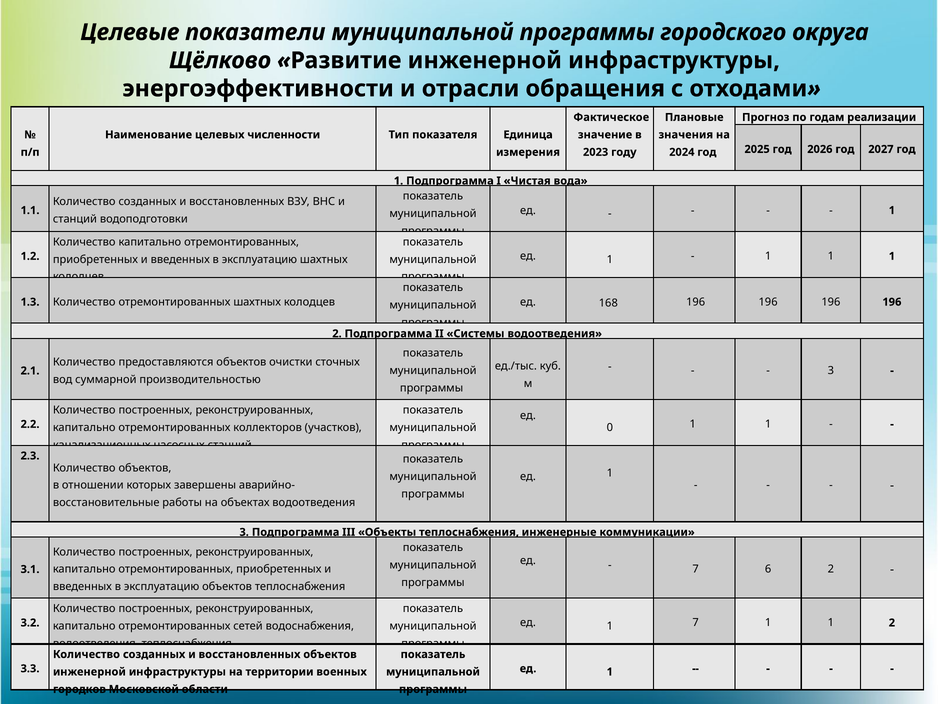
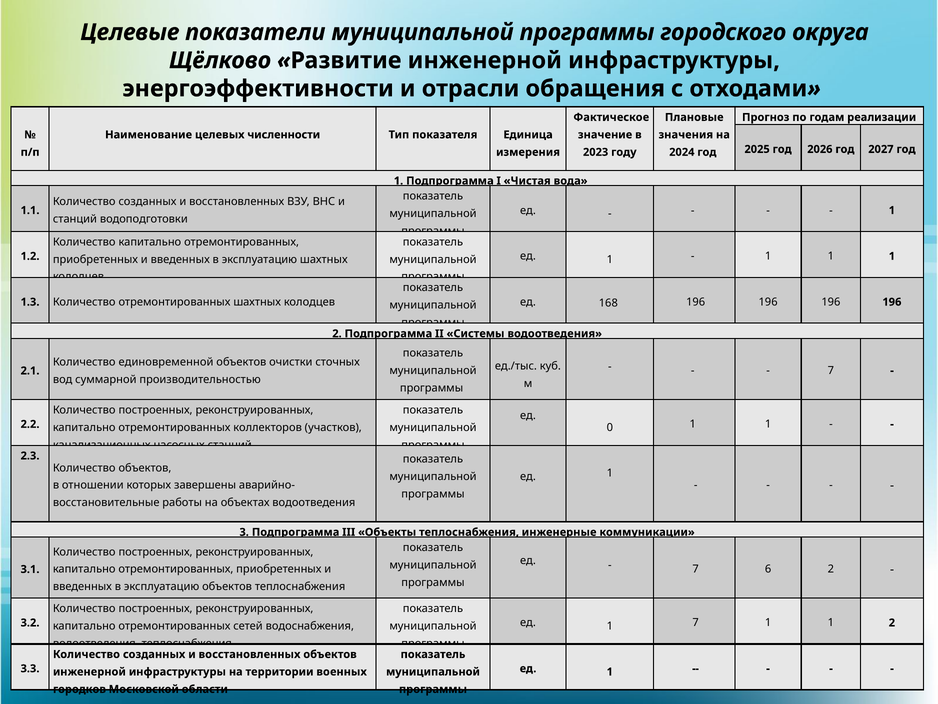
предоставляются: предоставляются -> единовременной (166, 362)
3: 3 -> 7 (831, 370)
